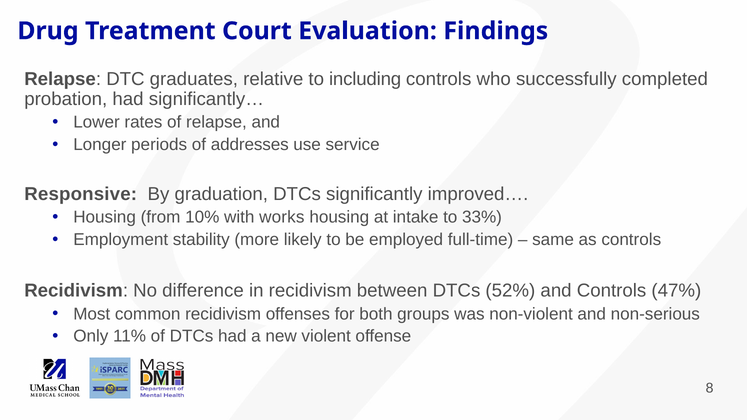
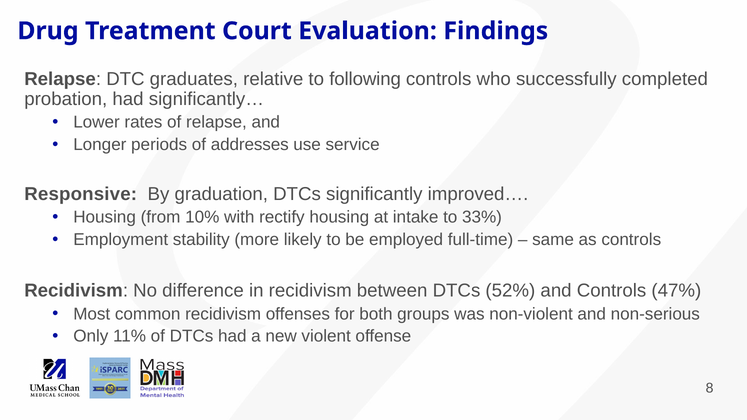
including: including -> following (365, 79)
works: works -> rectify (282, 217)
